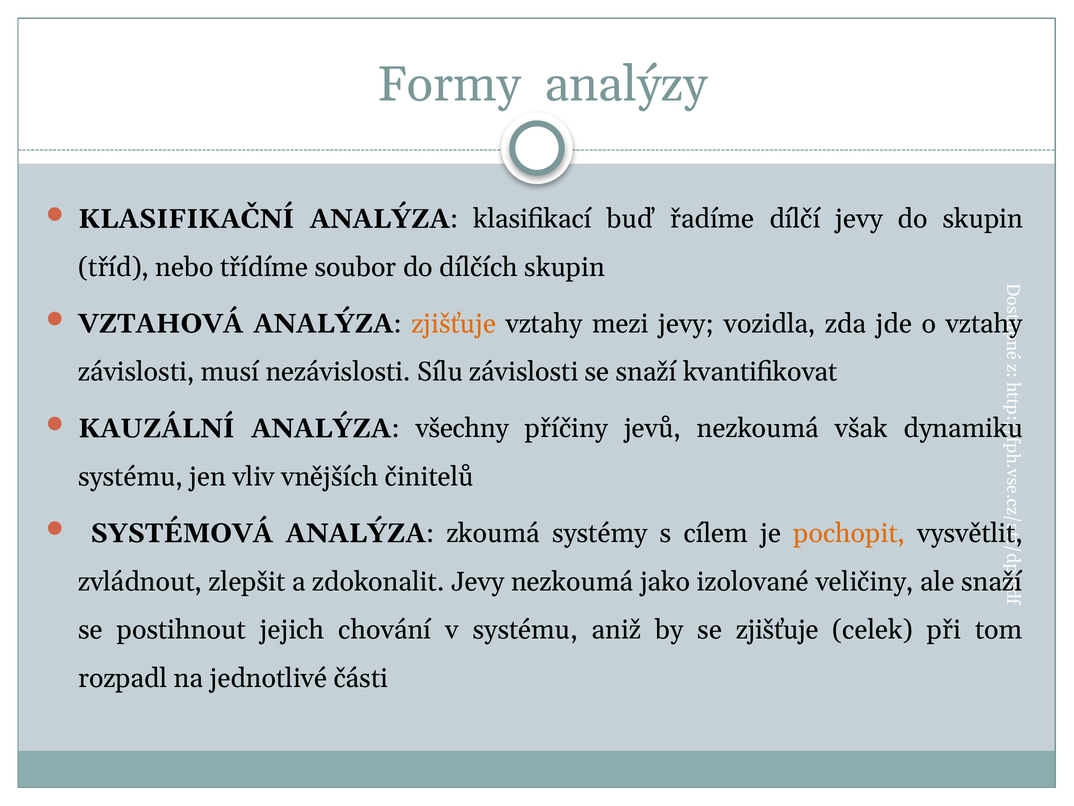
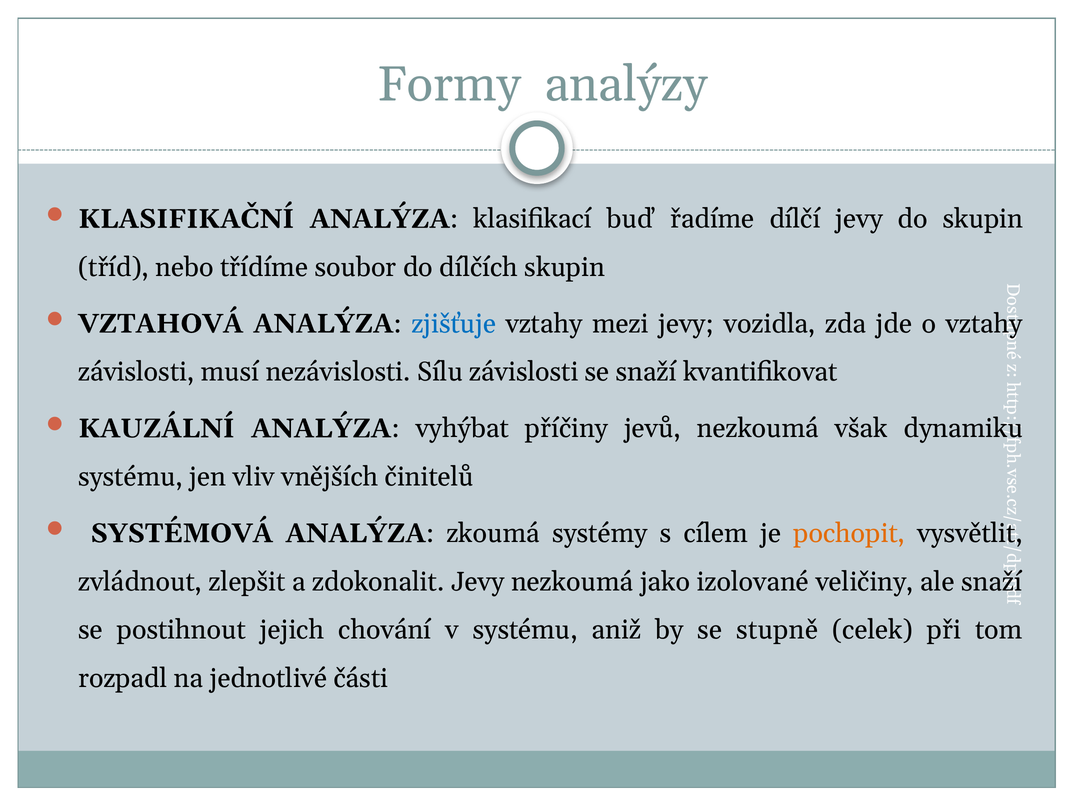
zjišťuje colour: orange -> blue (454, 323)
všechny: všechny -> vyhýbat (462, 428)
se zjišťuje: zjišťuje -> stupně (777, 630)
